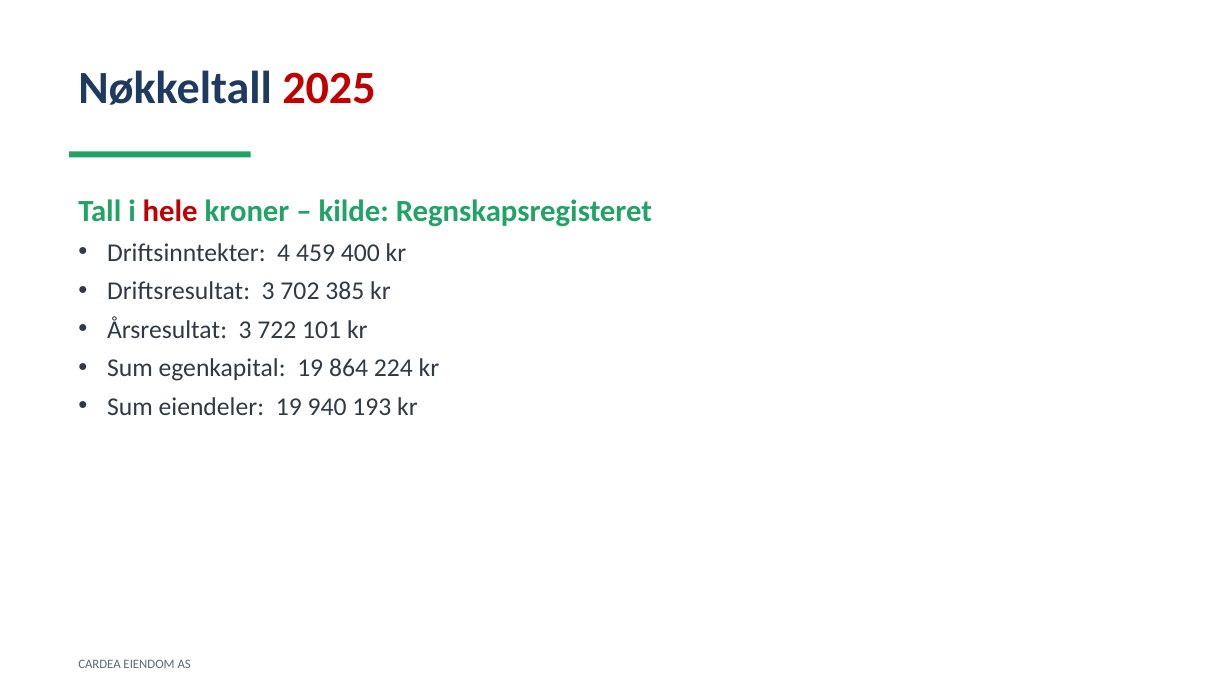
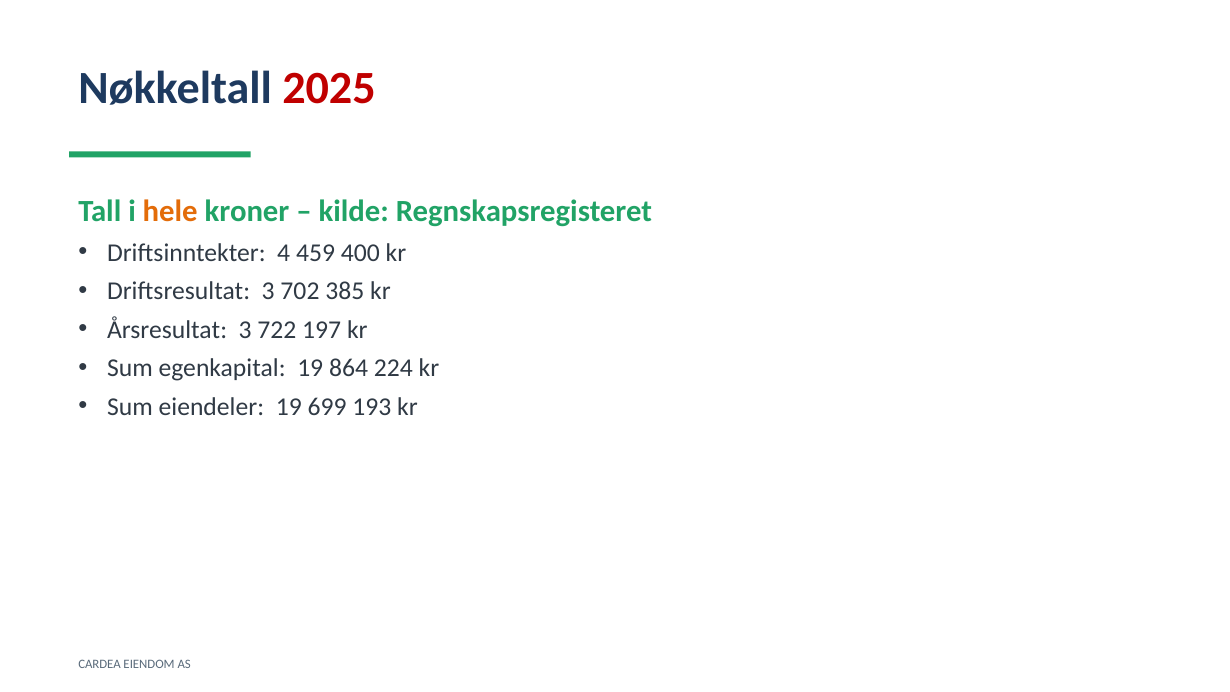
hele colour: red -> orange (170, 212)
101: 101 -> 197 (322, 330)
940: 940 -> 699 (327, 407)
